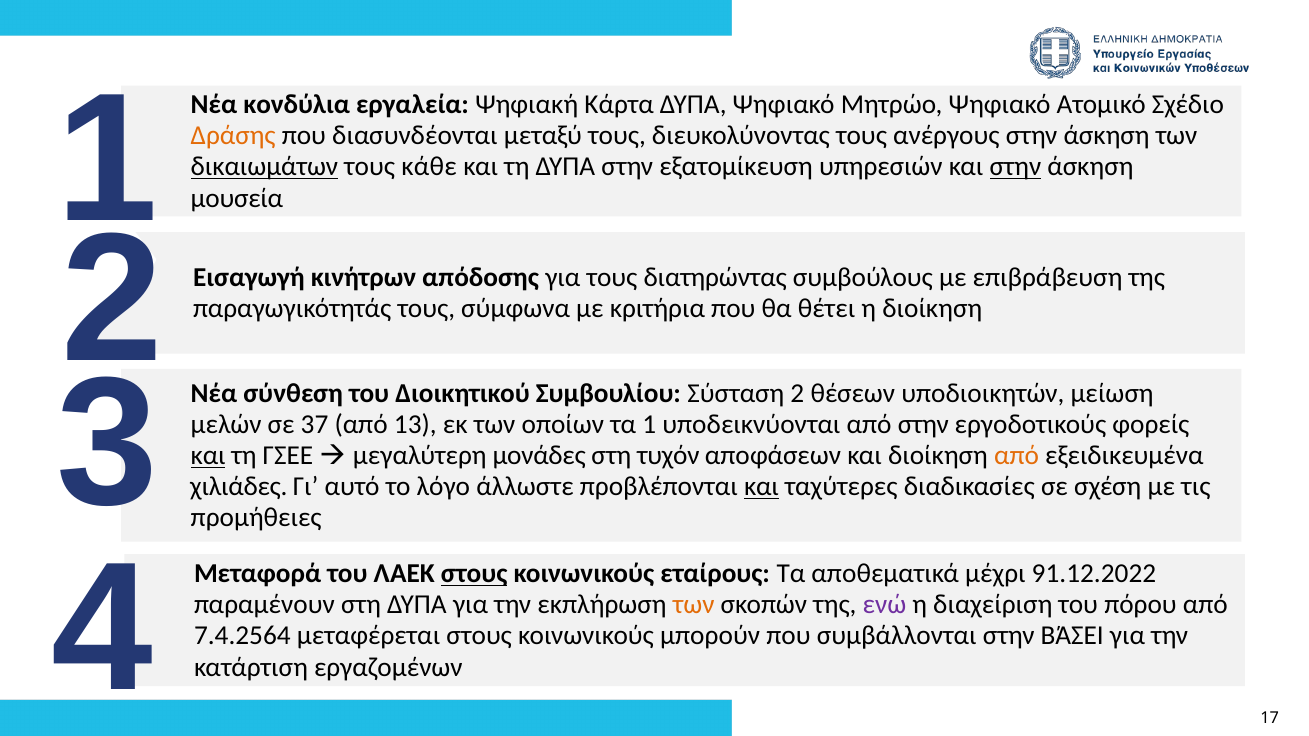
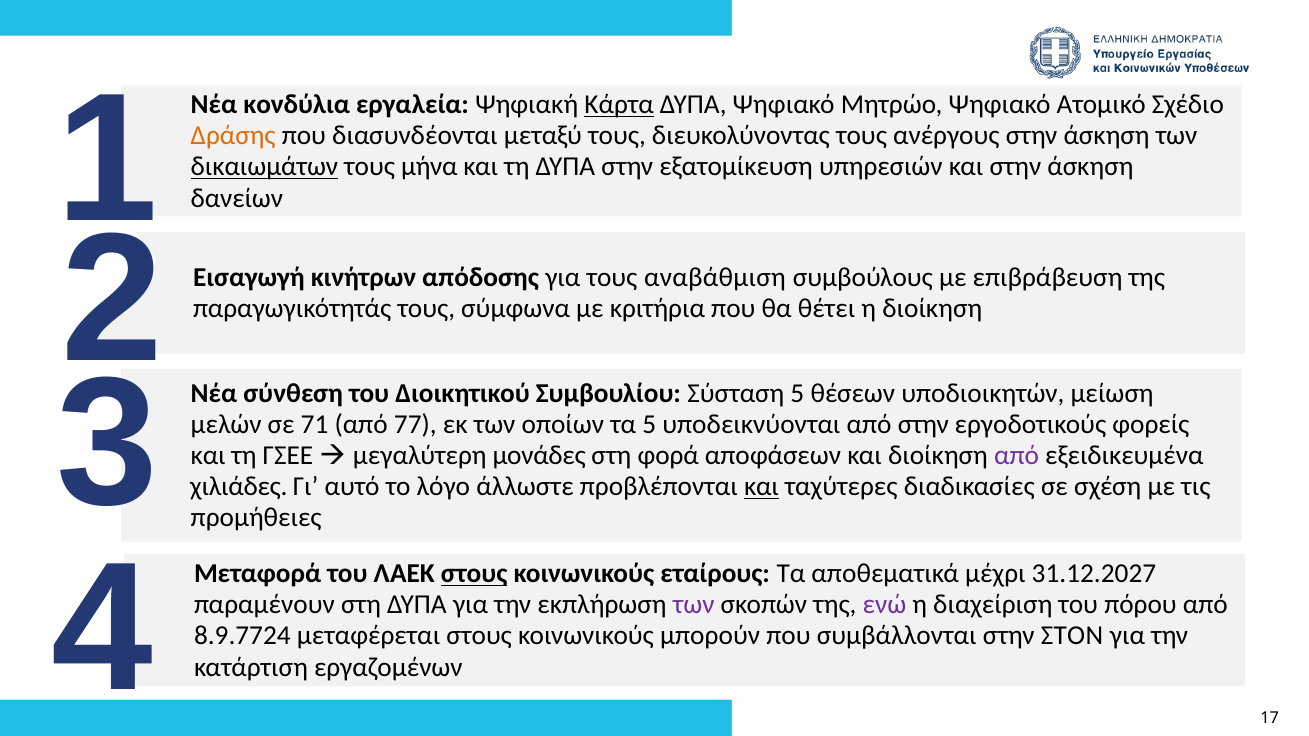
Κάρτα underline: none -> present (619, 105)
κάθε: κάθε -> μήνα (429, 167)
στην underline: present -> none (1015, 167)
μουσεία: μουσεία -> δανείων (237, 198)
διατηρώντας: διατηρώντας -> αναβάθμιση (715, 278)
Σύσταση 2: 2 -> 5 (797, 394)
37: 37 -> 71 (315, 425)
13: 13 -> 77 (415, 425)
τα 1: 1 -> 5 (649, 425)
και underline: present -> none (208, 456)
τυχόν: τυχόν -> φορά (668, 456)
από colour: orange -> purple (1017, 456)
91.12.2022: 91.12.2022 -> 31.12.2027 (1094, 574)
των colour: orange -> purple (694, 605)
7.4.2564: 7.4.2564 -> 8.9.7724 (242, 636)
ΒΆΣΕΙ: ΒΆΣΕΙ -> ΣΤΟΝ (1072, 636)
